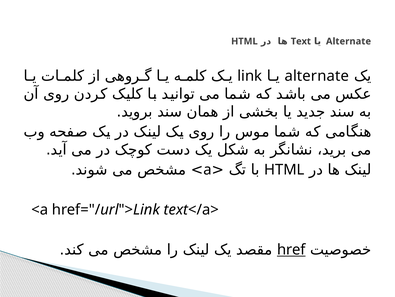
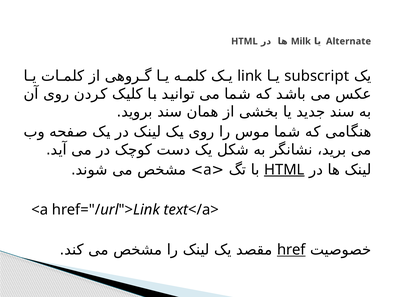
Text: Text -> Milk (301, 41)
alternate: alternate -> subscript (317, 76)
HTML underline: none -> present (284, 169)
